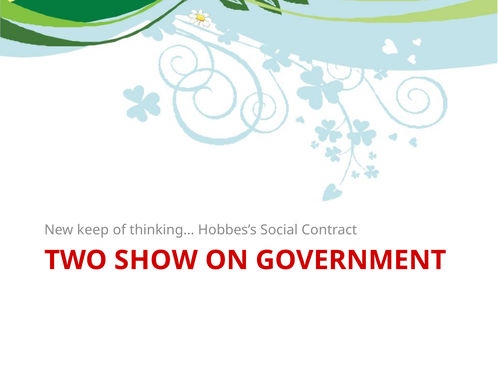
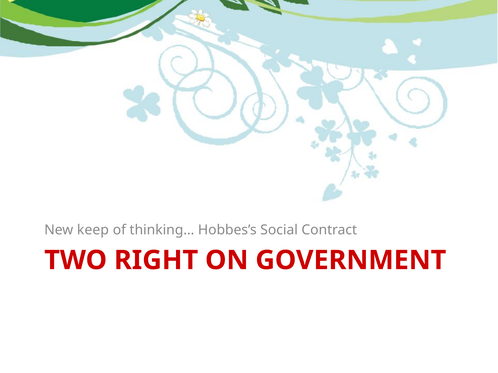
SHOW: SHOW -> RIGHT (156, 261)
